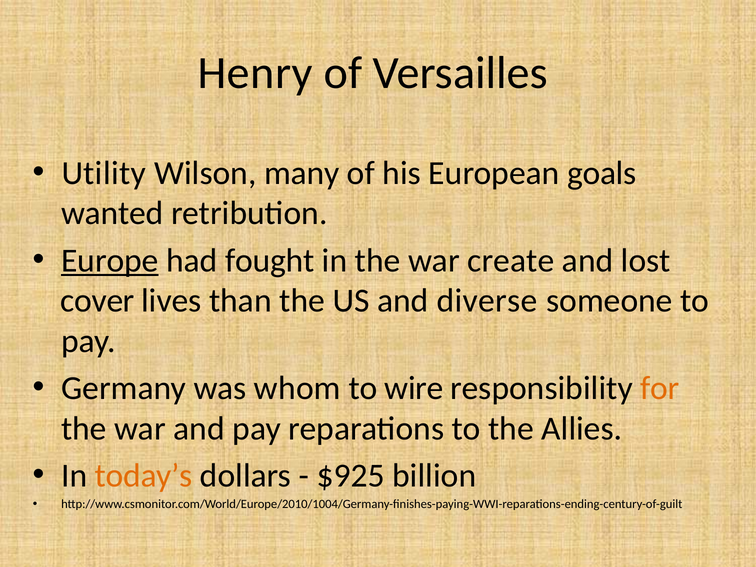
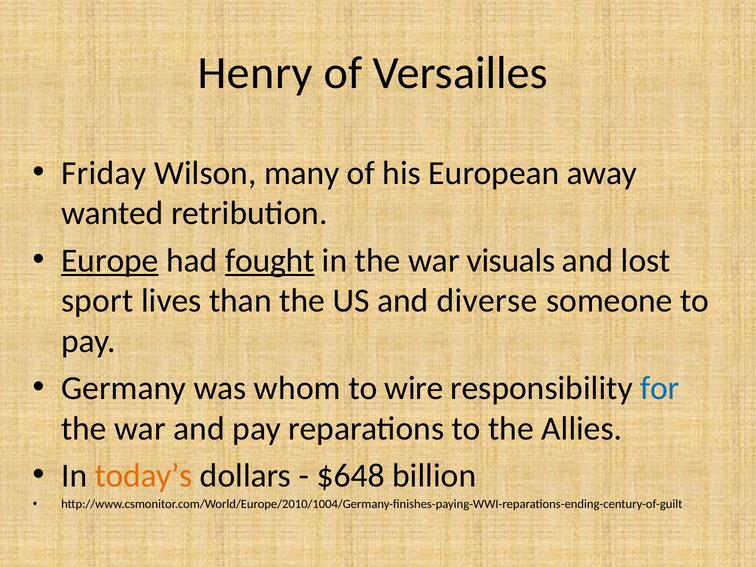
Utility: Utility -> Friday (104, 173)
goals: goals -> away (602, 173)
fought underline: none -> present (270, 260)
create: create -> visuals (511, 260)
cover: cover -> sport (97, 301)
for colour: orange -> blue (660, 388)
$925: $925 -> $648 (351, 476)
